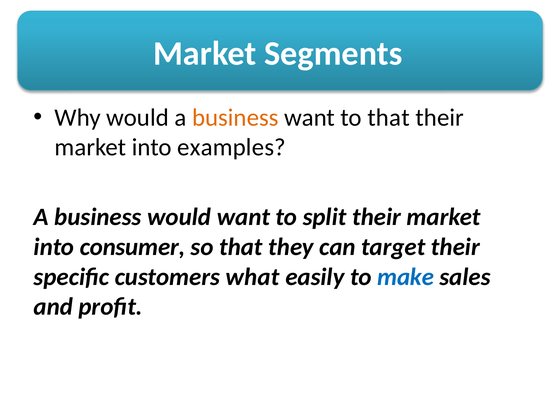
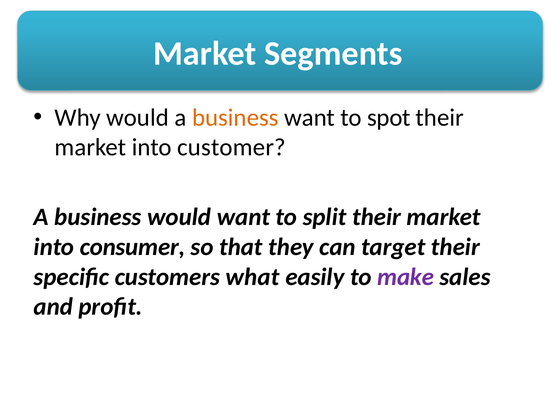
to that: that -> spot (389, 117)
examples: examples -> customer (231, 147)
make colour: blue -> purple (406, 277)
